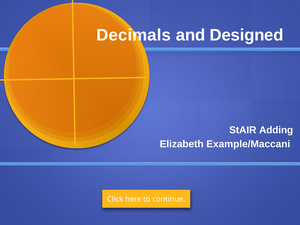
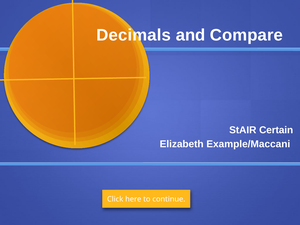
Designed: Designed -> Compare (246, 35)
Adding: Adding -> Certain (276, 130)
